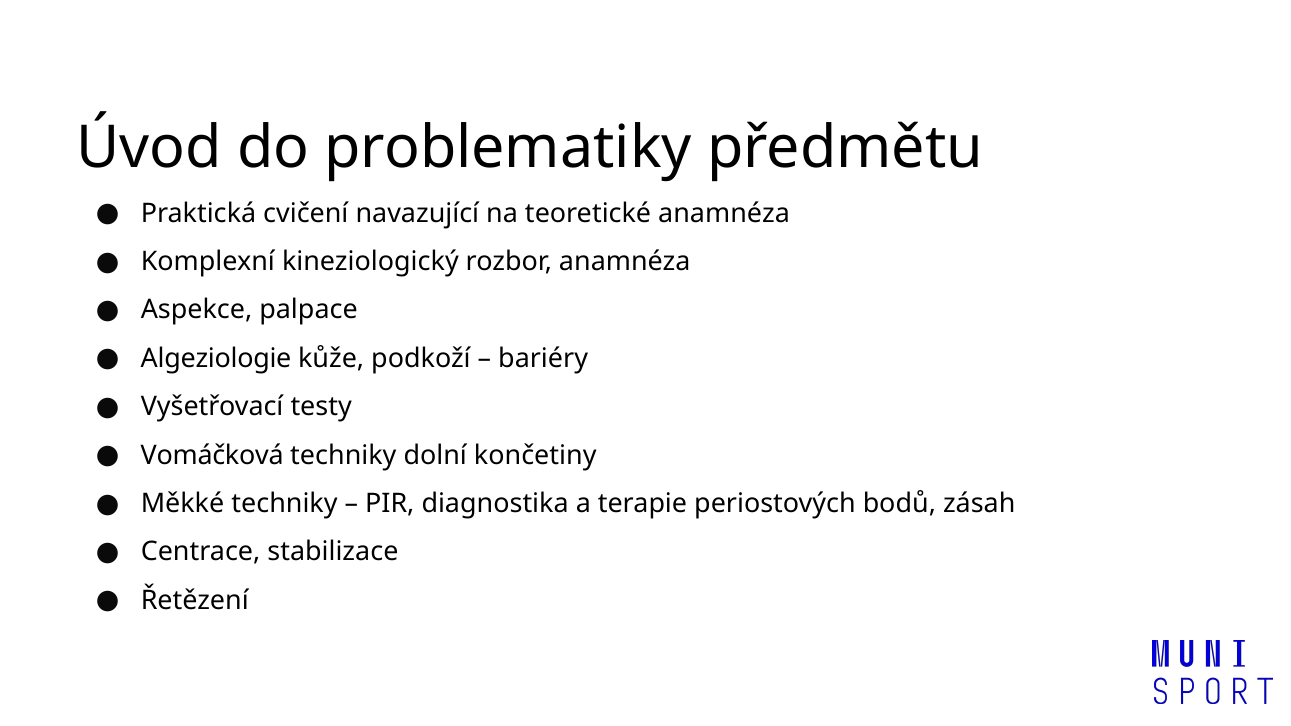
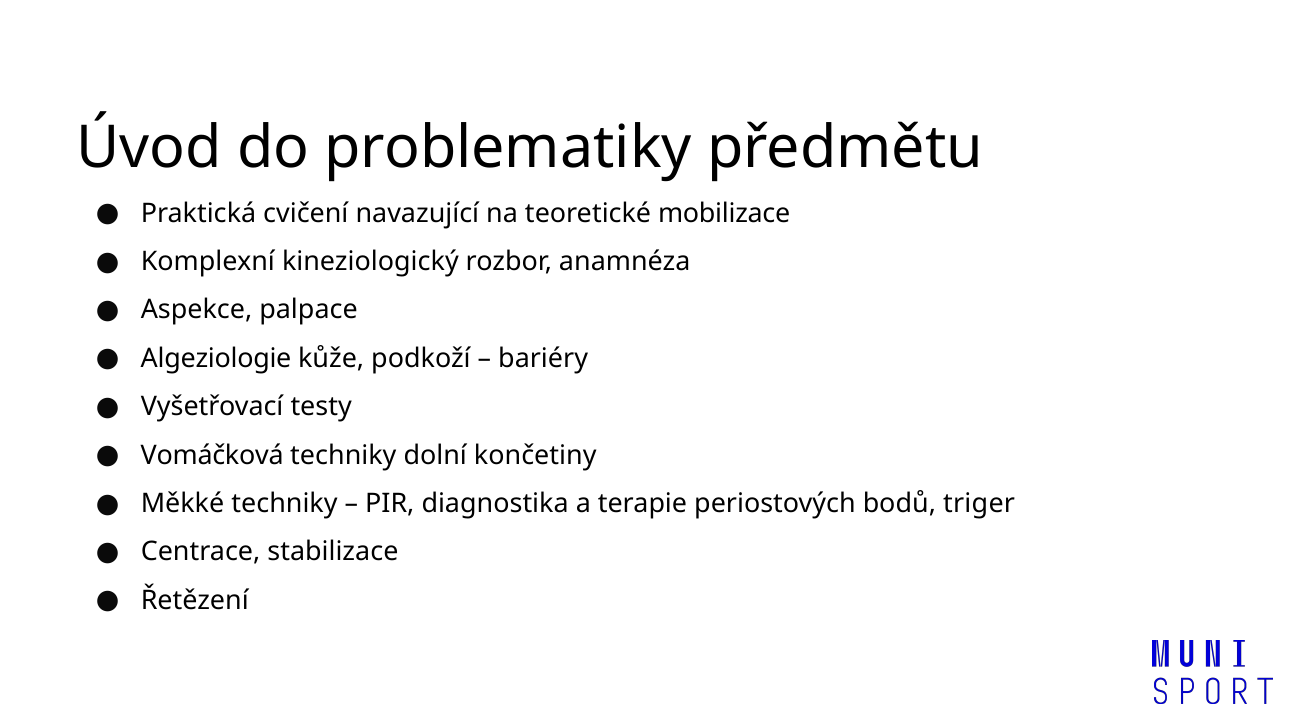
teoretické anamnéza: anamnéza -> mobilizace (724, 213)
zásah: zásah -> triger (979, 504)
